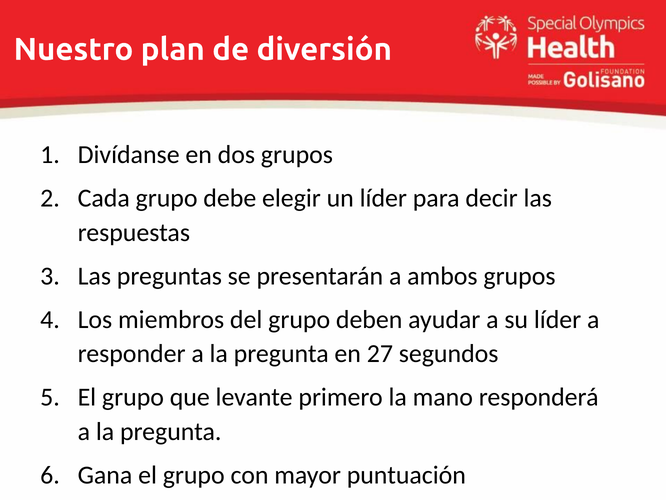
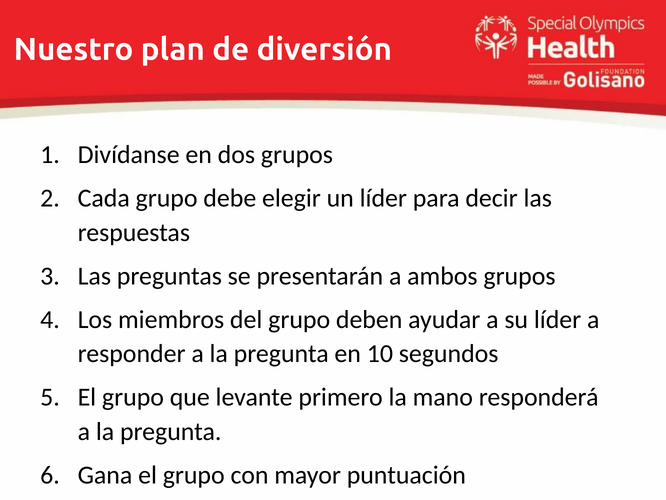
27: 27 -> 10 (380, 353)
